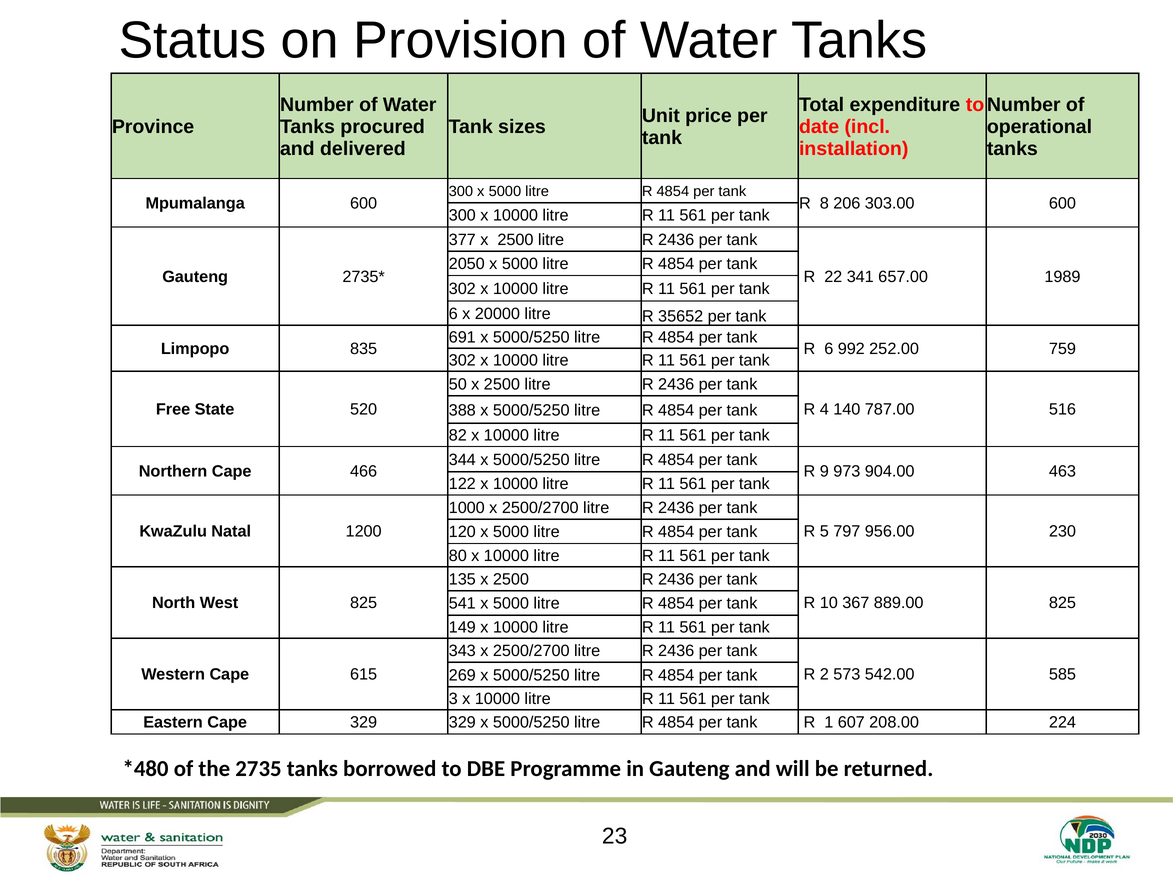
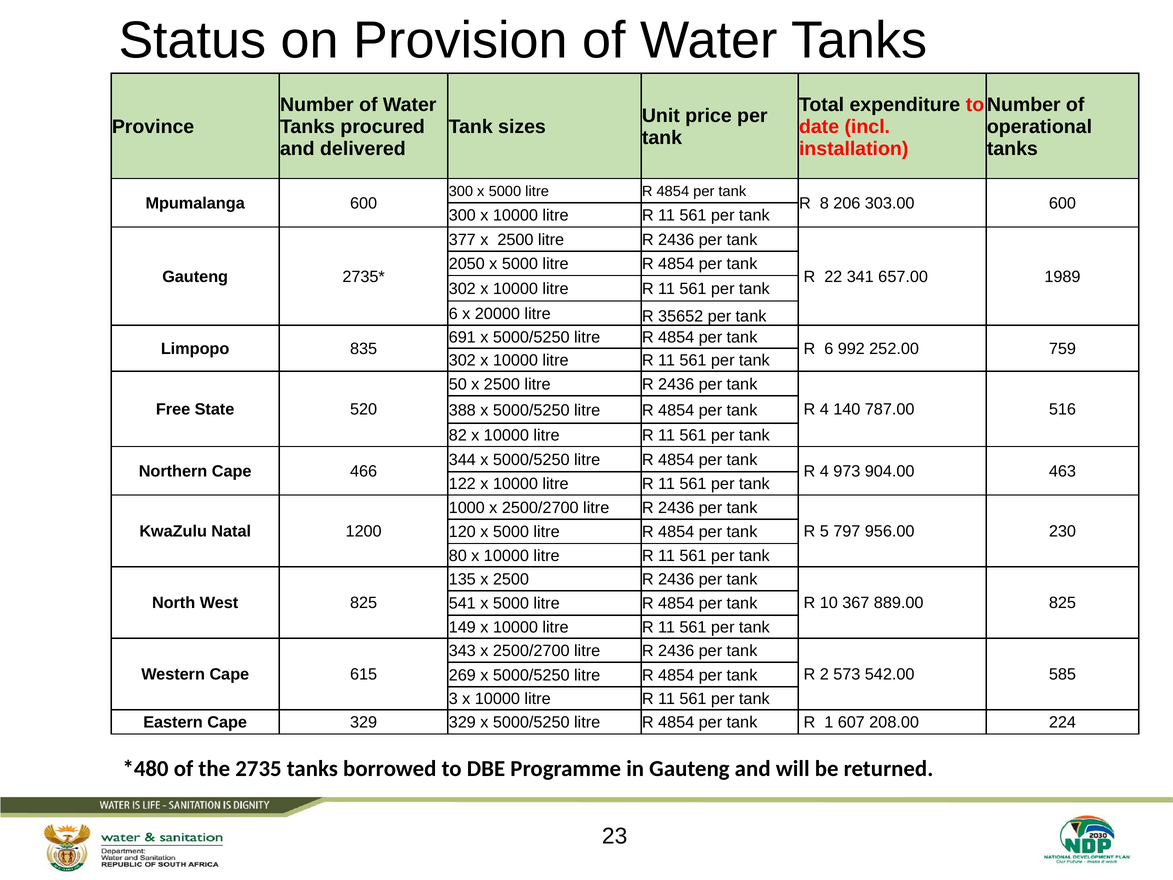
9: 9 -> 4 (824, 471)
